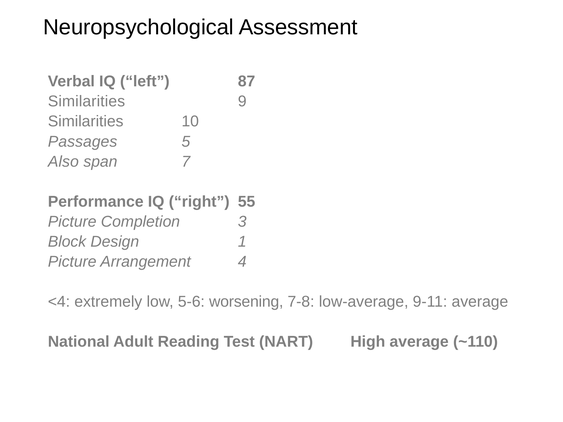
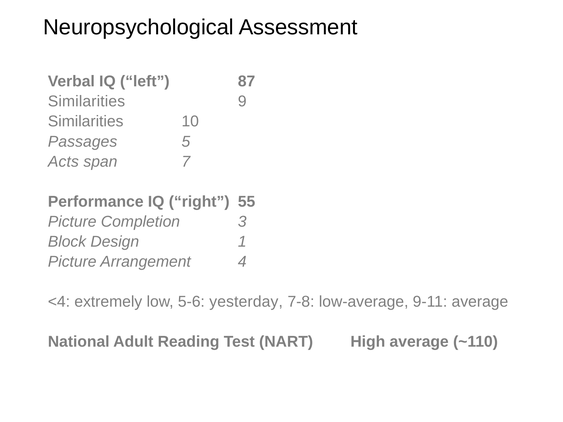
Also: Also -> Acts (63, 162)
worsening: worsening -> yesterday (246, 302)
